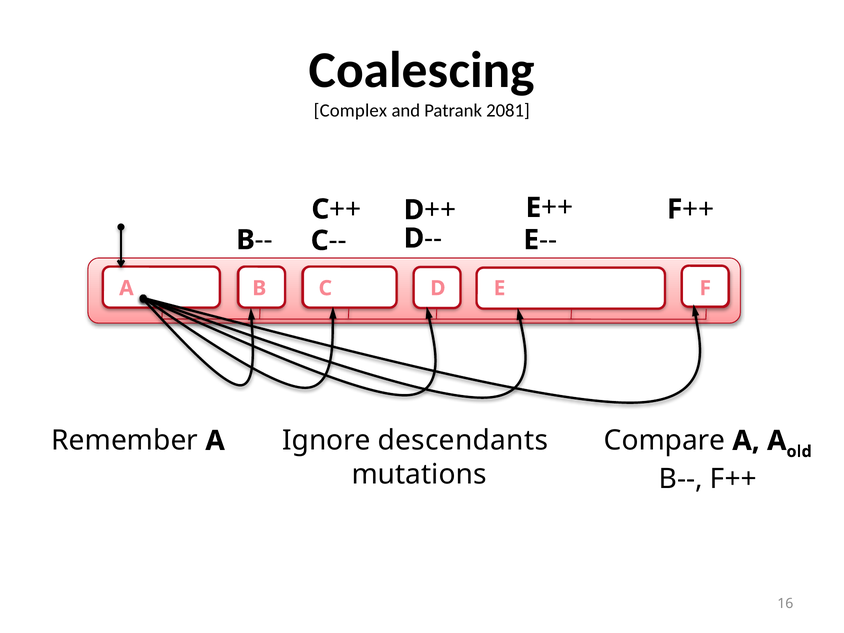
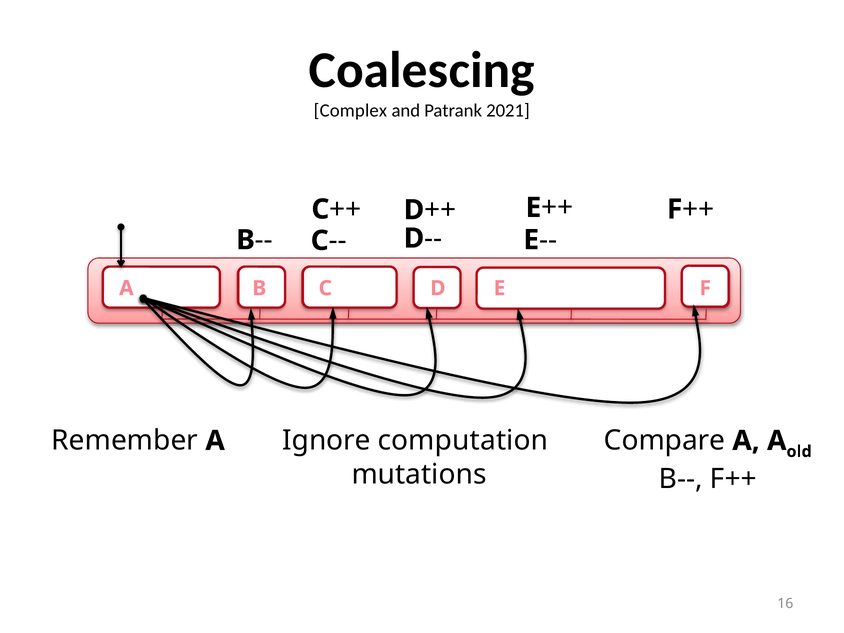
2081: 2081 -> 2021 (508, 110)
descendants: descendants -> computation (463, 441)
